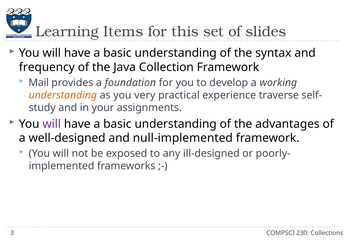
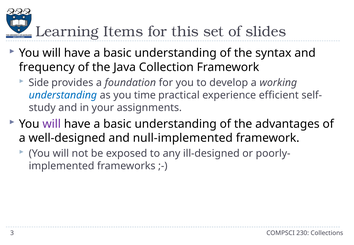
Mail: Mail -> Side (39, 83)
understanding colour: orange -> blue (63, 95)
very: very -> time (145, 95)
traverse: traverse -> efficient (279, 95)
